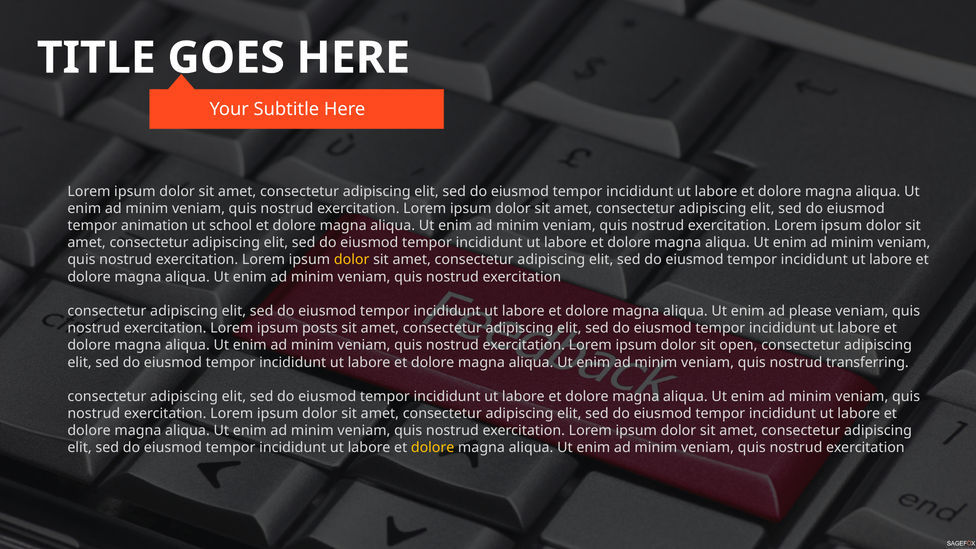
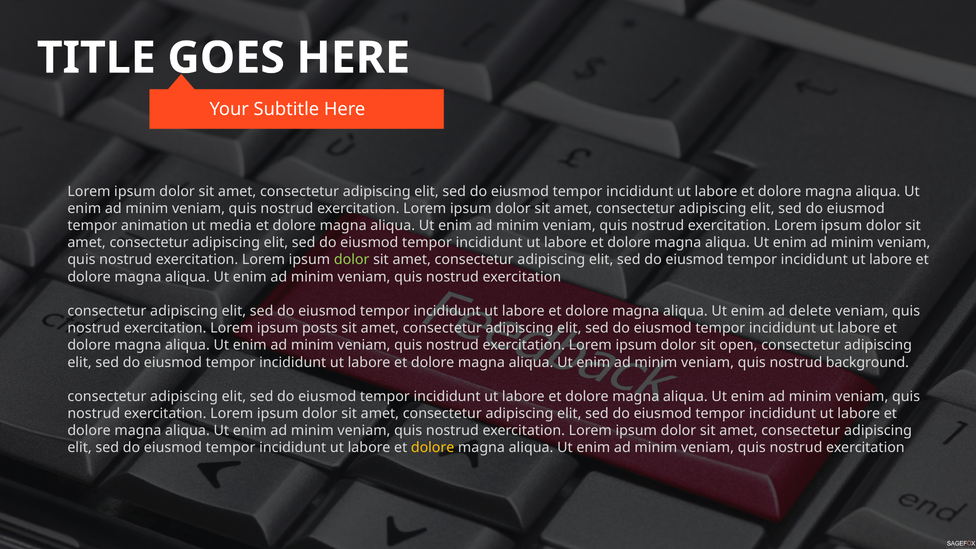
school: school -> media (231, 226)
dolor colour: yellow -> light green (352, 260)
please: please -> delete (810, 311)
transferring: transferring -> background (867, 362)
